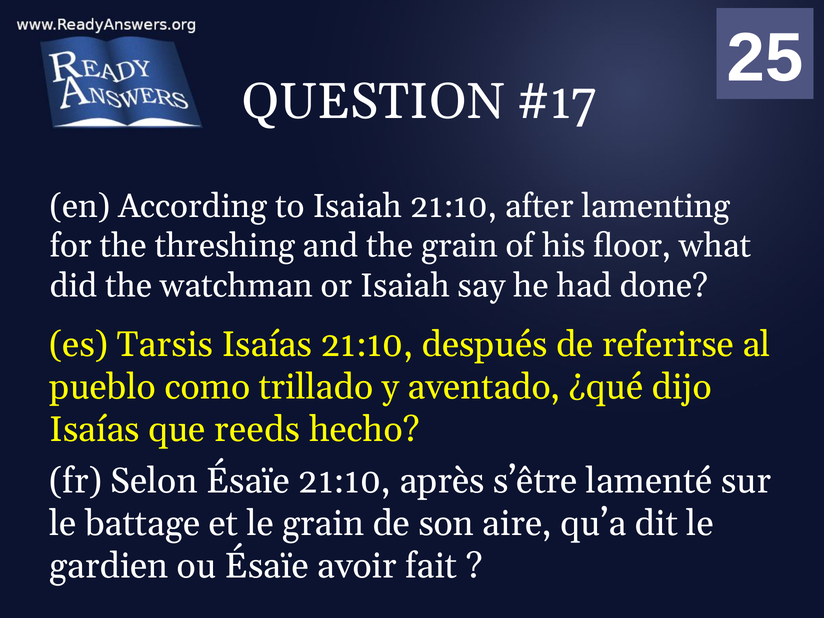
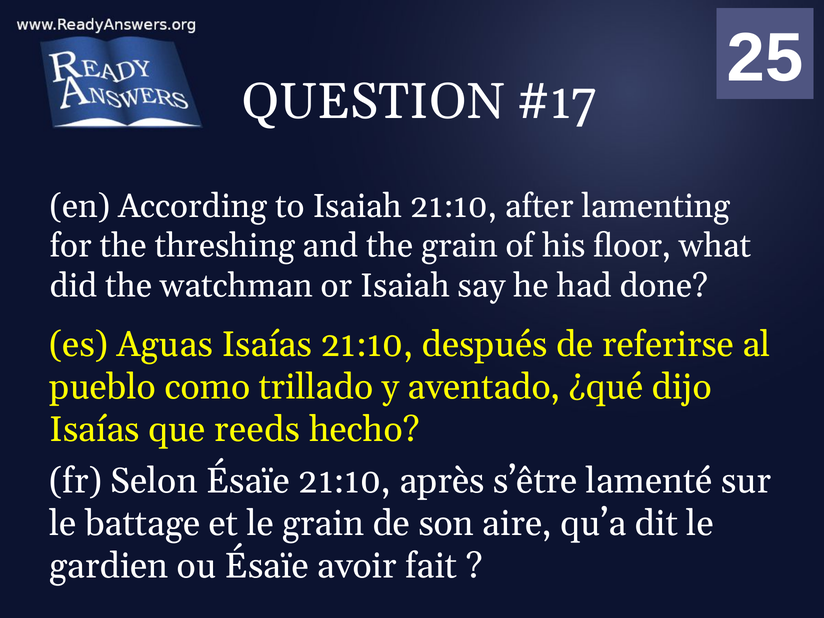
Tarsis: Tarsis -> Aguas (165, 344)
